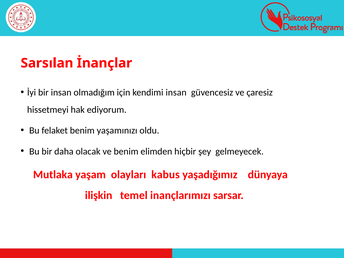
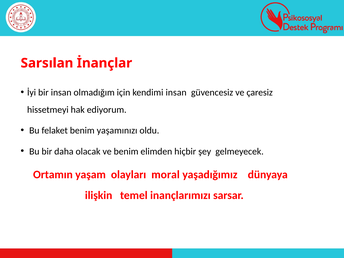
Mutlaka: Mutlaka -> Ortamın (53, 175)
kabus: kabus -> moral (166, 175)
